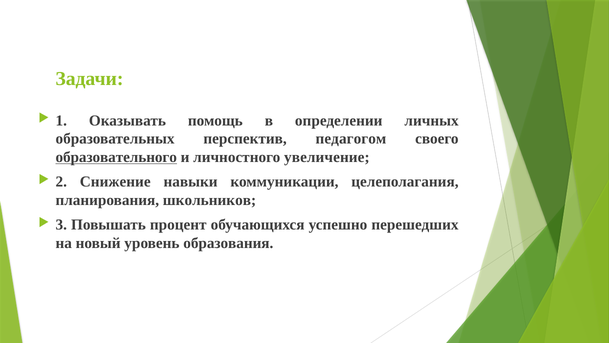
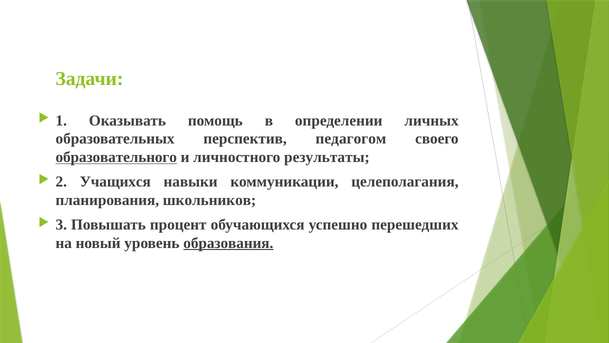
увеличение: увеличение -> результаты (327, 157)
Снижение: Снижение -> Учащихся (115, 182)
образования underline: none -> present (228, 243)
